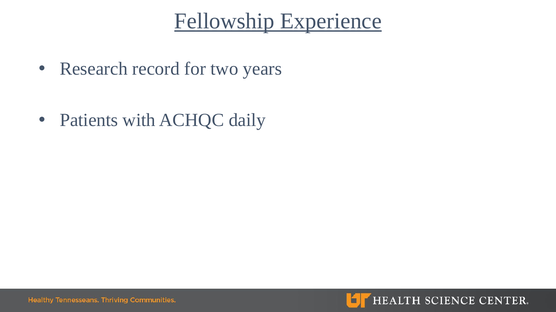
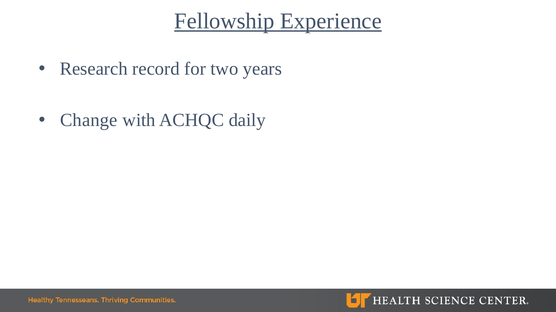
Patients: Patients -> Change (89, 120)
